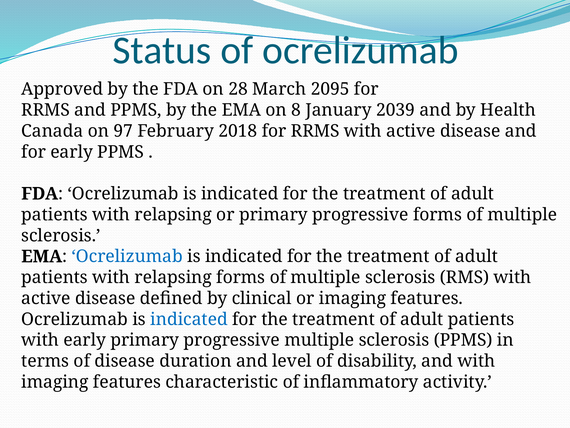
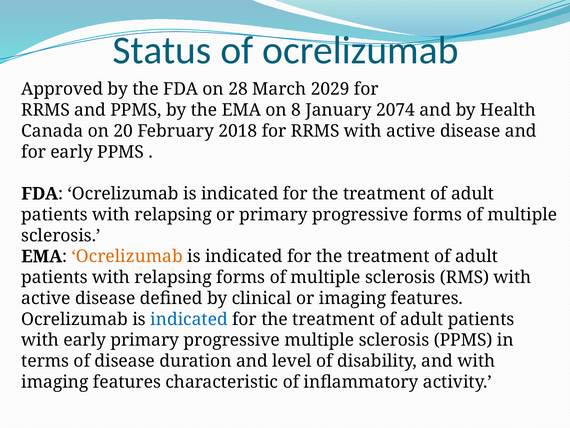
2095: 2095 -> 2029 (330, 89)
2039: 2039 -> 2074 (396, 110)
97: 97 -> 20 (123, 131)
Ocrelizumab colour: blue -> orange (127, 256)
